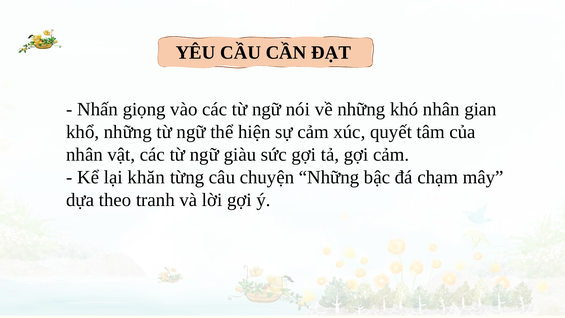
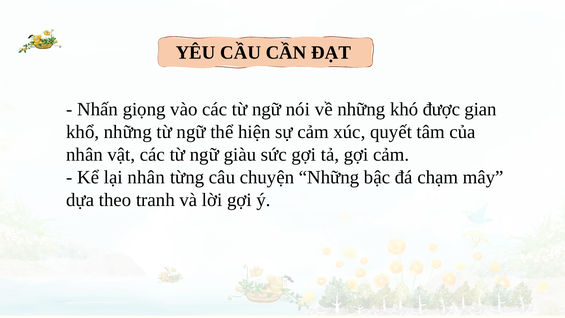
khó nhân: nhân -> được (441, 109)
lại khăn: khăn -> nhân (146, 177)
